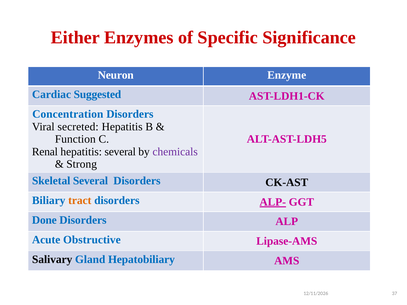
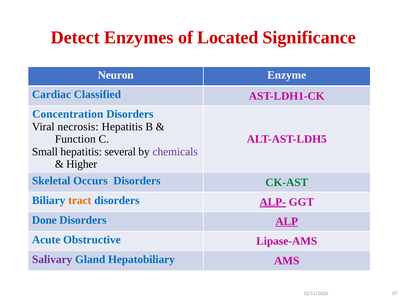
Either: Either -> Detect (75, 38)
Specific: Specific -> Located (228, 38)
Suggested: Suggested -> Classified (97, 95)
secreted: secreted -> necrosis (78, 127)
Renal: Renal -> Small (45, 152)
Strong: Strong -> Higher (82, 164)
Skeletal Several: Several -> Occurs (90, 181)
CK-AST colour: black -> green (287, 183)
ALP underline: none -> present (287, 222)
Salivary colour: black -> purple (52, 260)
